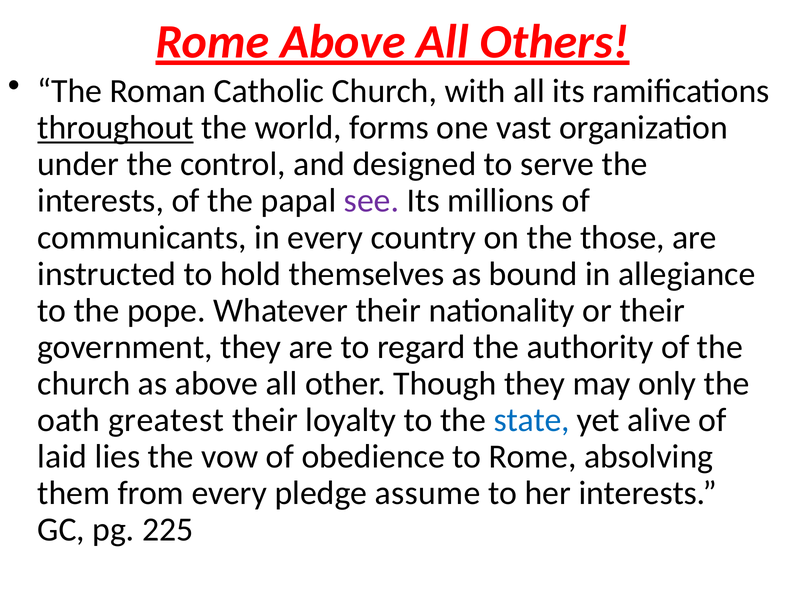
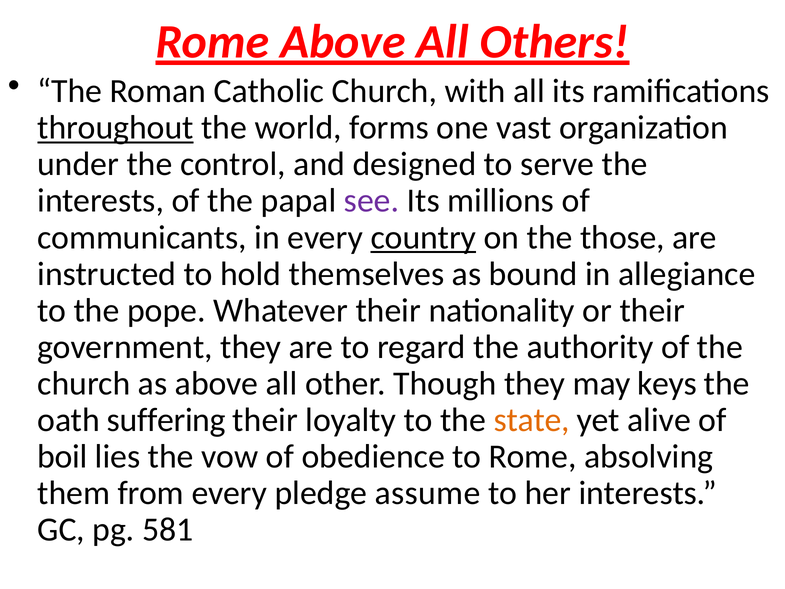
country underline: none -> present (423, 237)
only: only -> keys (667, 383)
greatest: greatest -> suffering (166, 420)
state colour: blue -> orange (532, 420)
laid: laid -> boil (62, 456)
225: 225 -> 581 (168, 530)
